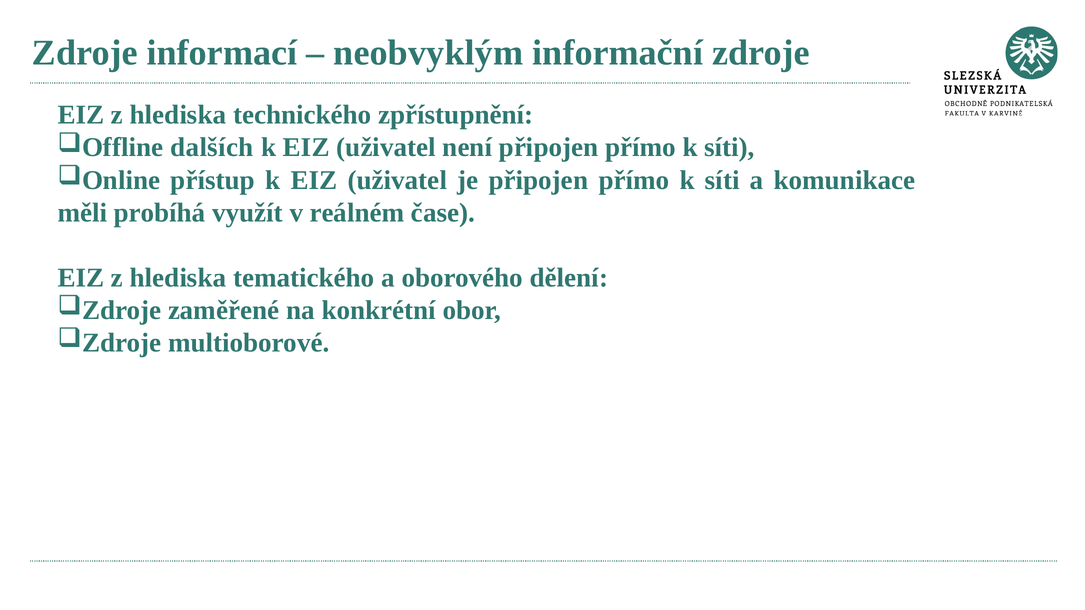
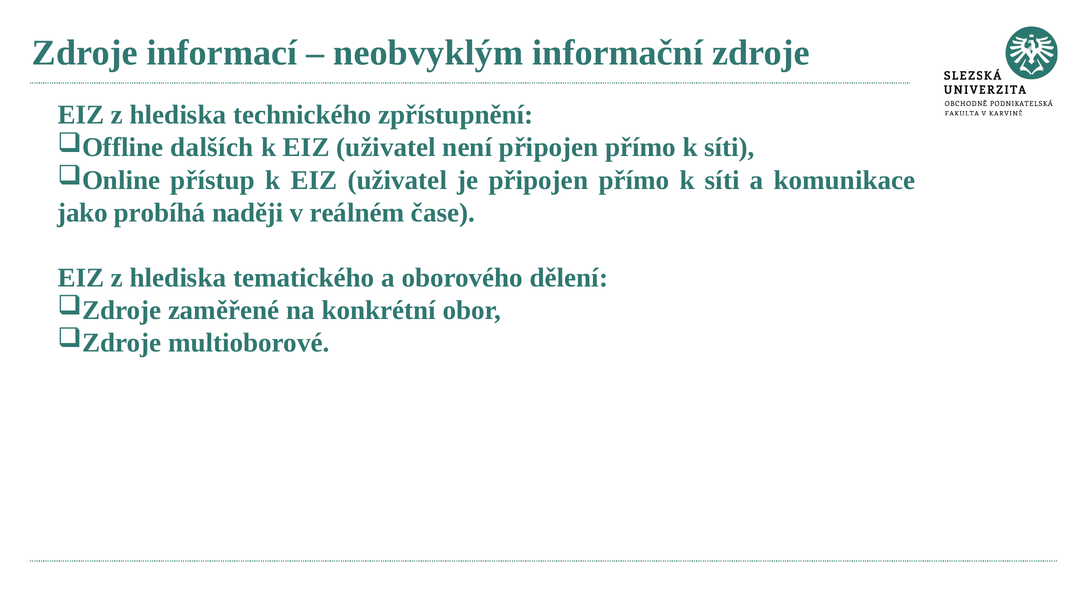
měli: měli -> jako (83, 213)
využít: využít -> naději (248, 213)
